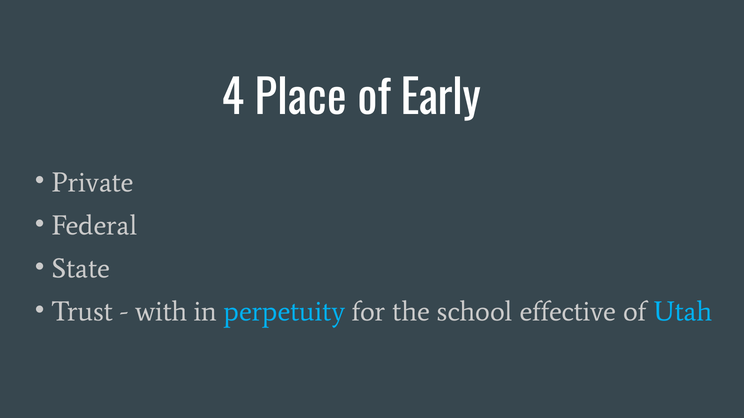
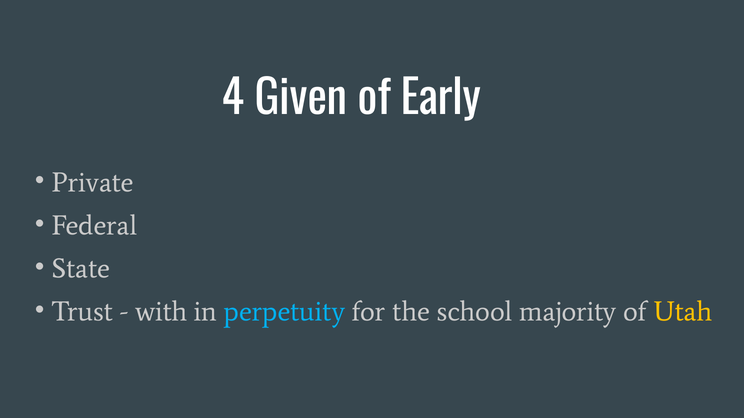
Place: Place -> Given (301, 99)
effective: effective -> majority (568, 312)
Utah colour: light blue -> yellow (683, 312)
